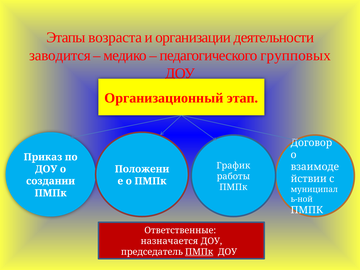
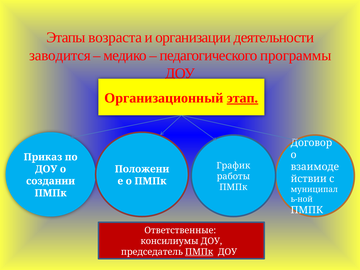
групповых: групповых -> программы (296, 56)
этап underline: none -> present (243, 98)
назначается: назначается -> консилиумы (169, 241)
